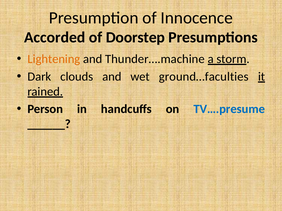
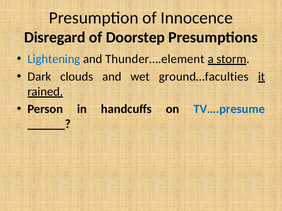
Accorded: Accorded -> Disregard (55, 38)
Lightening colour: orange -> blue (54, 59)
Thunder….machine: Thunder….machine -> Thunder….element (155, 59)
